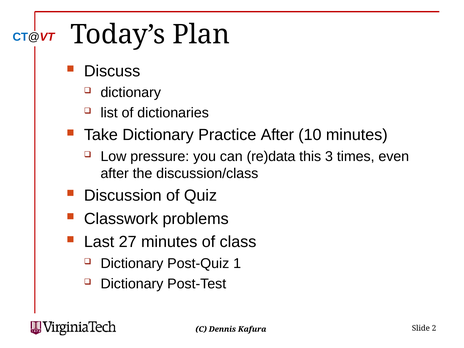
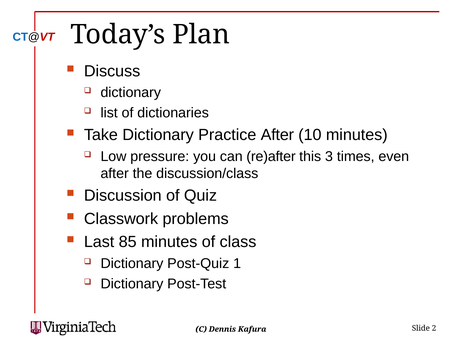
re)data: re)data -> re)after (271, 156)
27: 27 -> 85 (128, 242)
